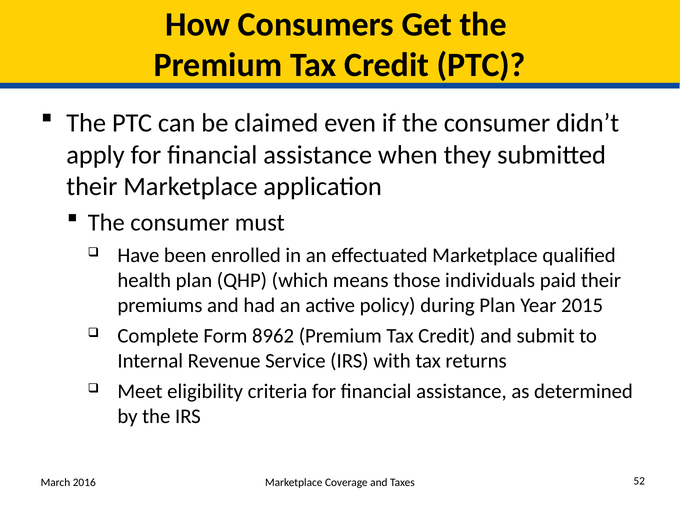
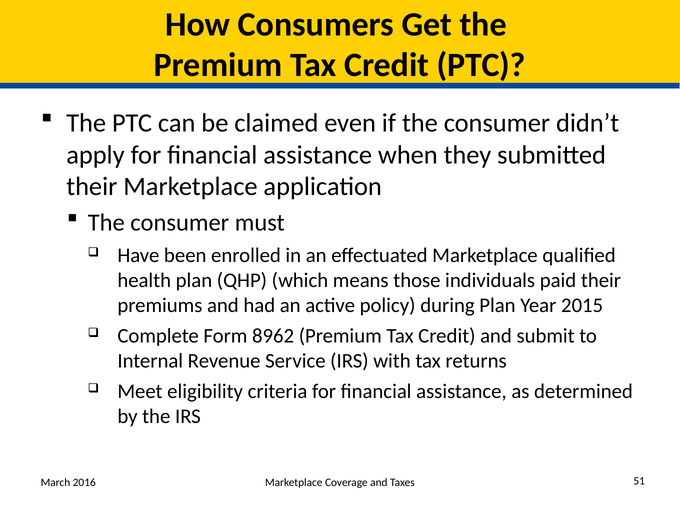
52: 52 -> 51 (639, 481)
